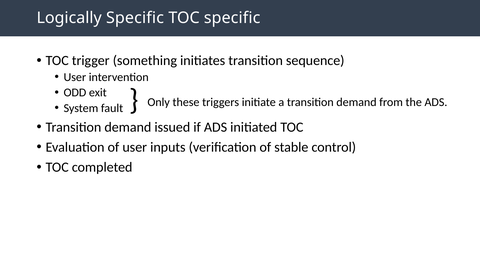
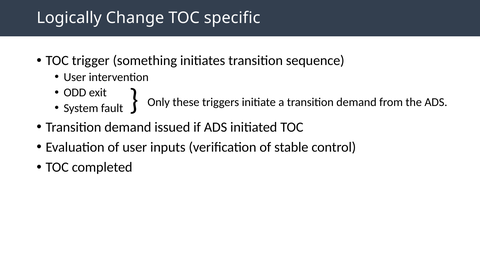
Logically Specific: Specific -> Change (135, 18)
